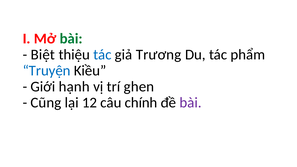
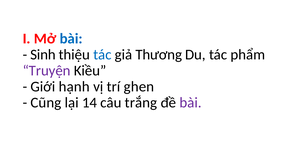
bài colour: green -> blue (71, 39)
Biệt: Biệt -> Sinh (43, 55)
Trương: Trương -> Thương (159, 55)
Truyện colour: blue -> purple (47, 71)
12: 12 -> 14 (90, 103)
chính: chính -> trắng (141, 103)
